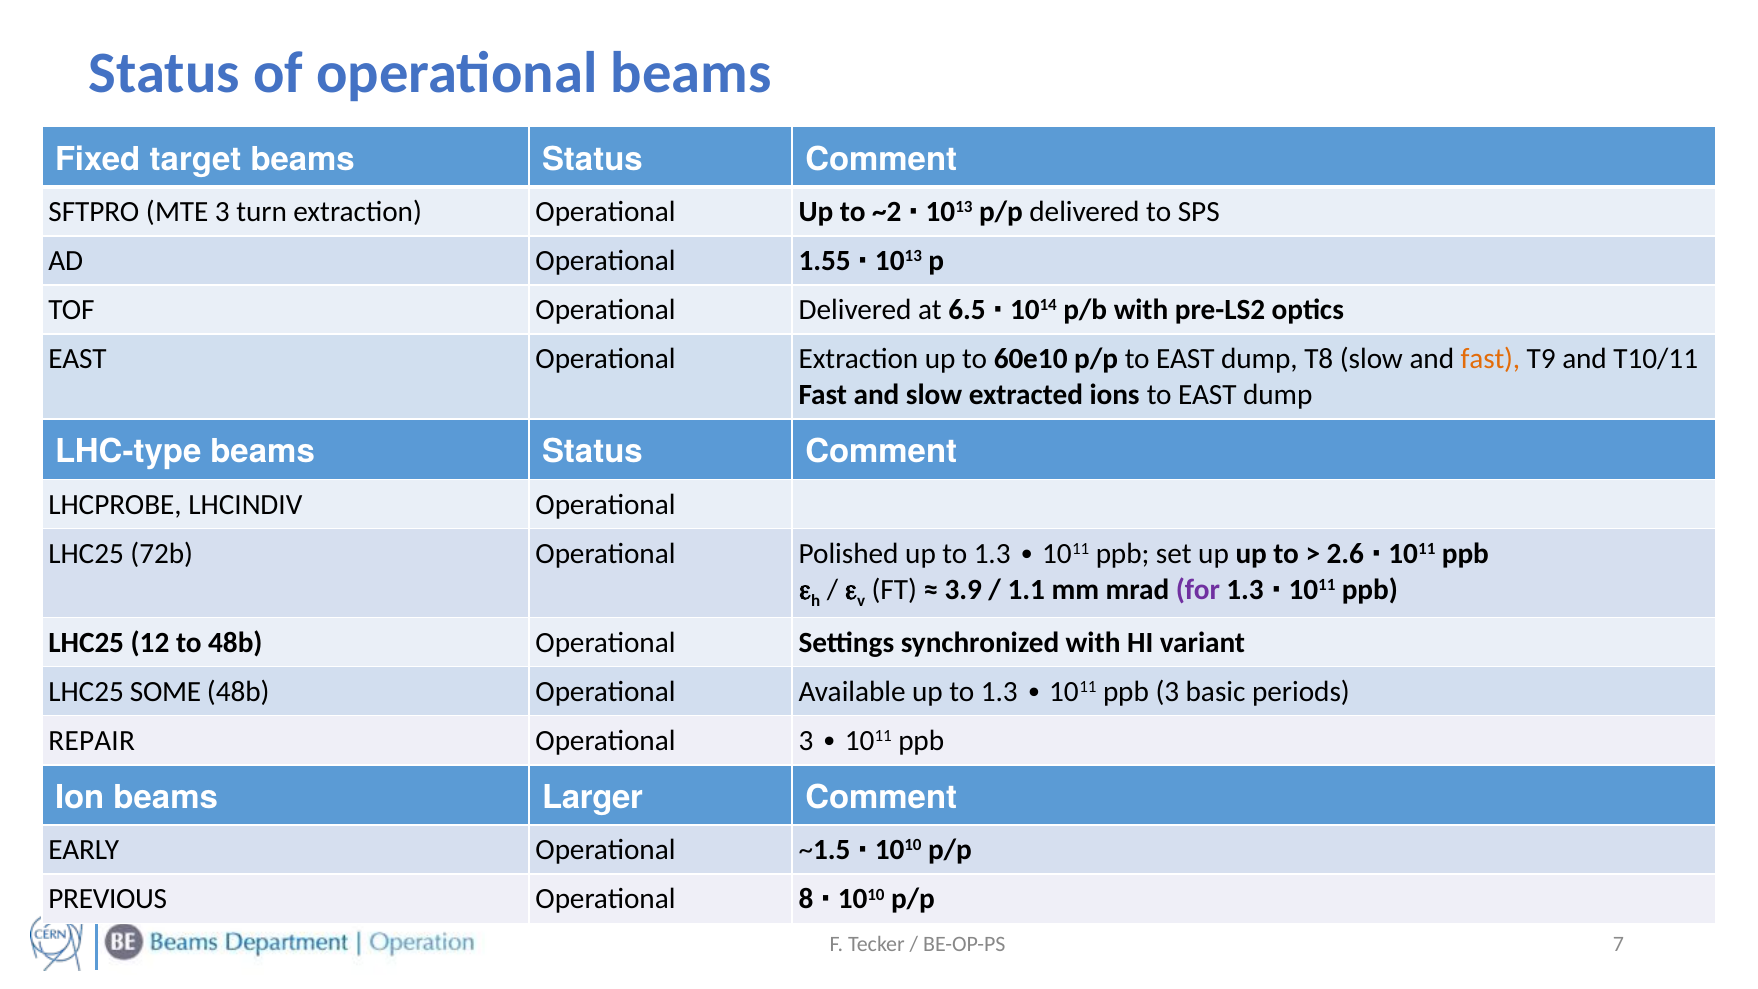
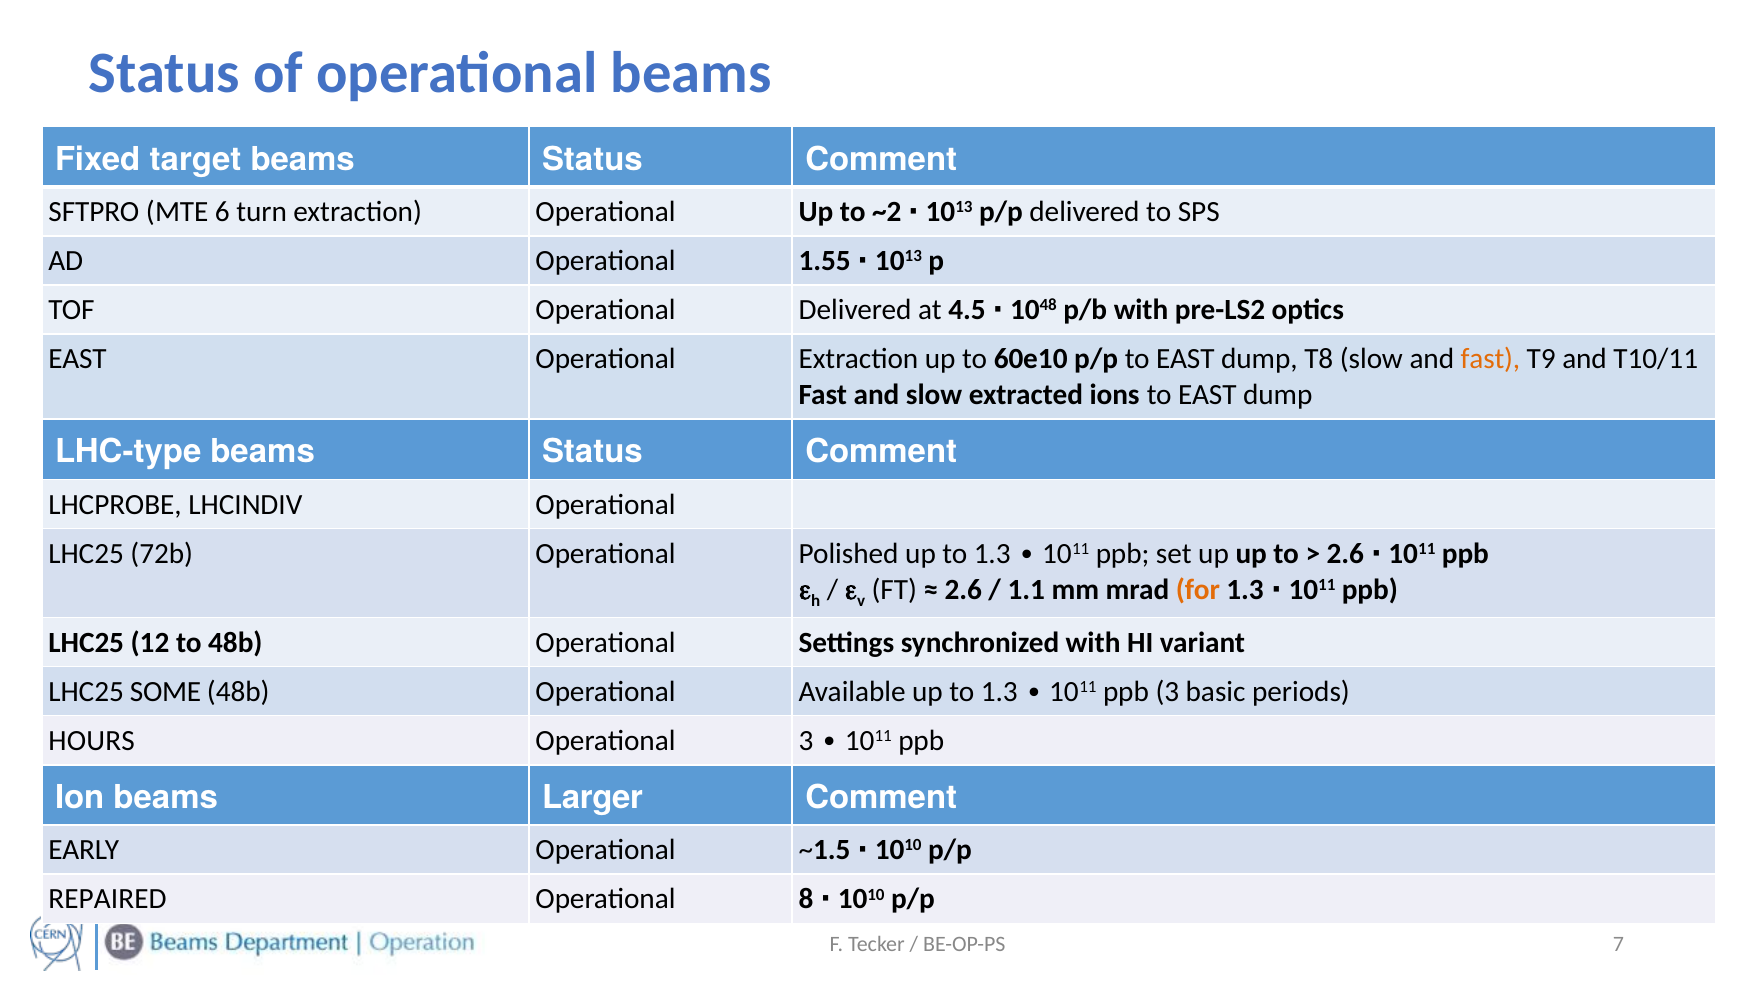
MTE 3: 3 -> 6 (222, 212)
14: 14 -> 48 (1048, 305)
6.5: 6.5 -> 4.5 (967, 310)
3.9: 3.9 -> 2.6 (963, 589)
for colour: purple -> orange (1198, 589)
REPAIR: REPAIR -> HOURS (92, 740)
PREVIOUS: PREVIOUS -> REPAIRED (108, 899)
